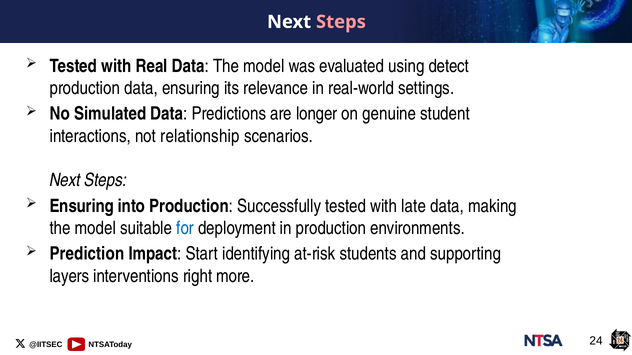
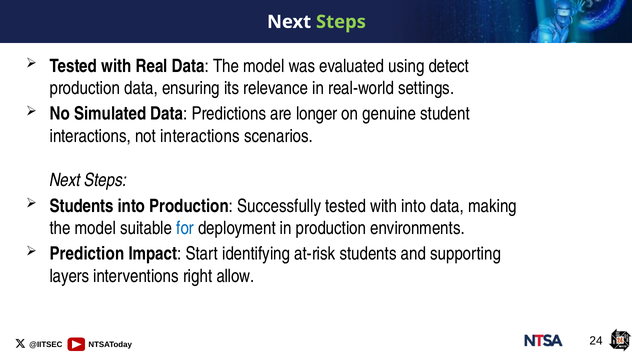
Steps colour: pink -> light green (341, 22)
not relationship: relationship -> interactions (200, 136)
Ensuring: Ensuring -> Students (82, 206)
with late: late -> into (414, 206)
more: more -> allow (235, 276)
